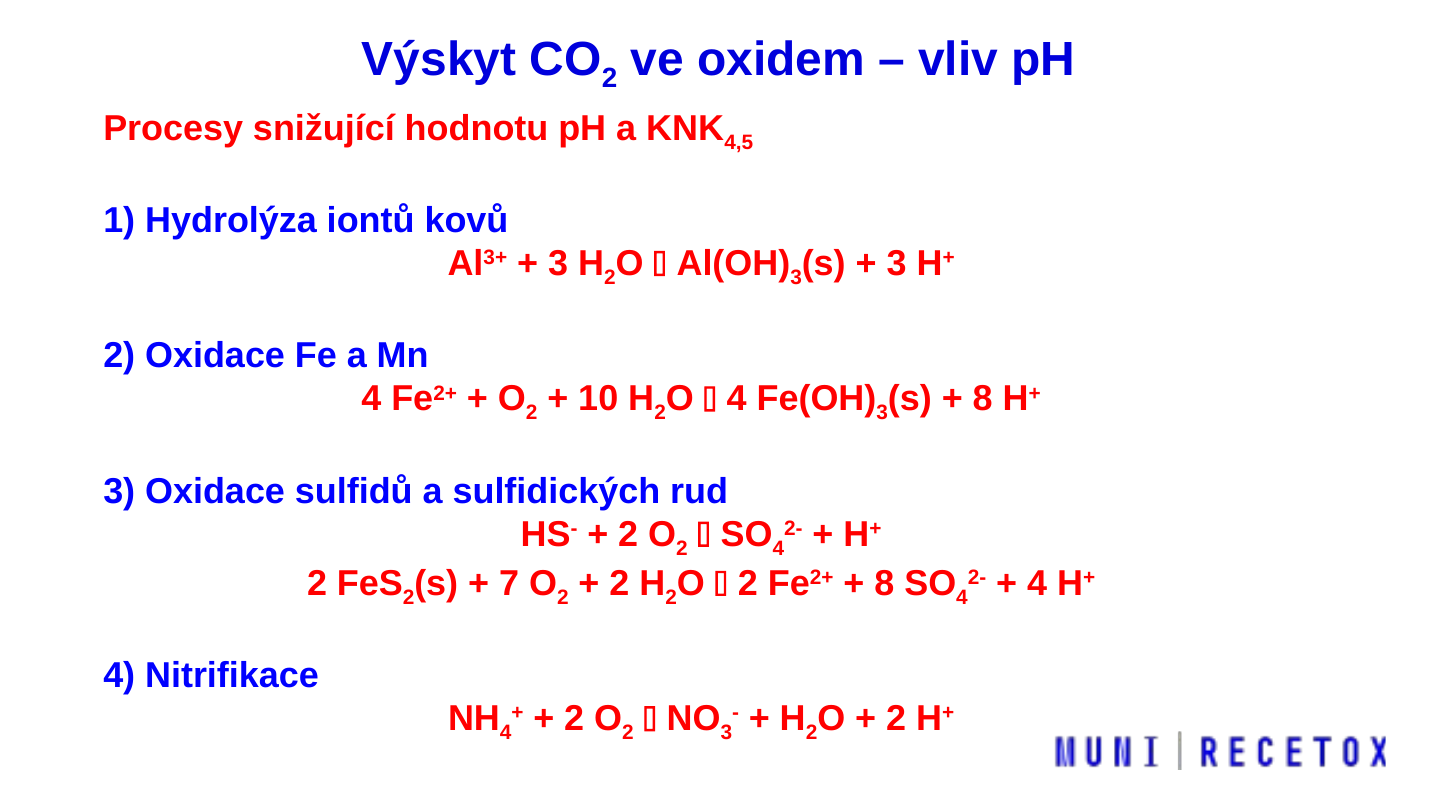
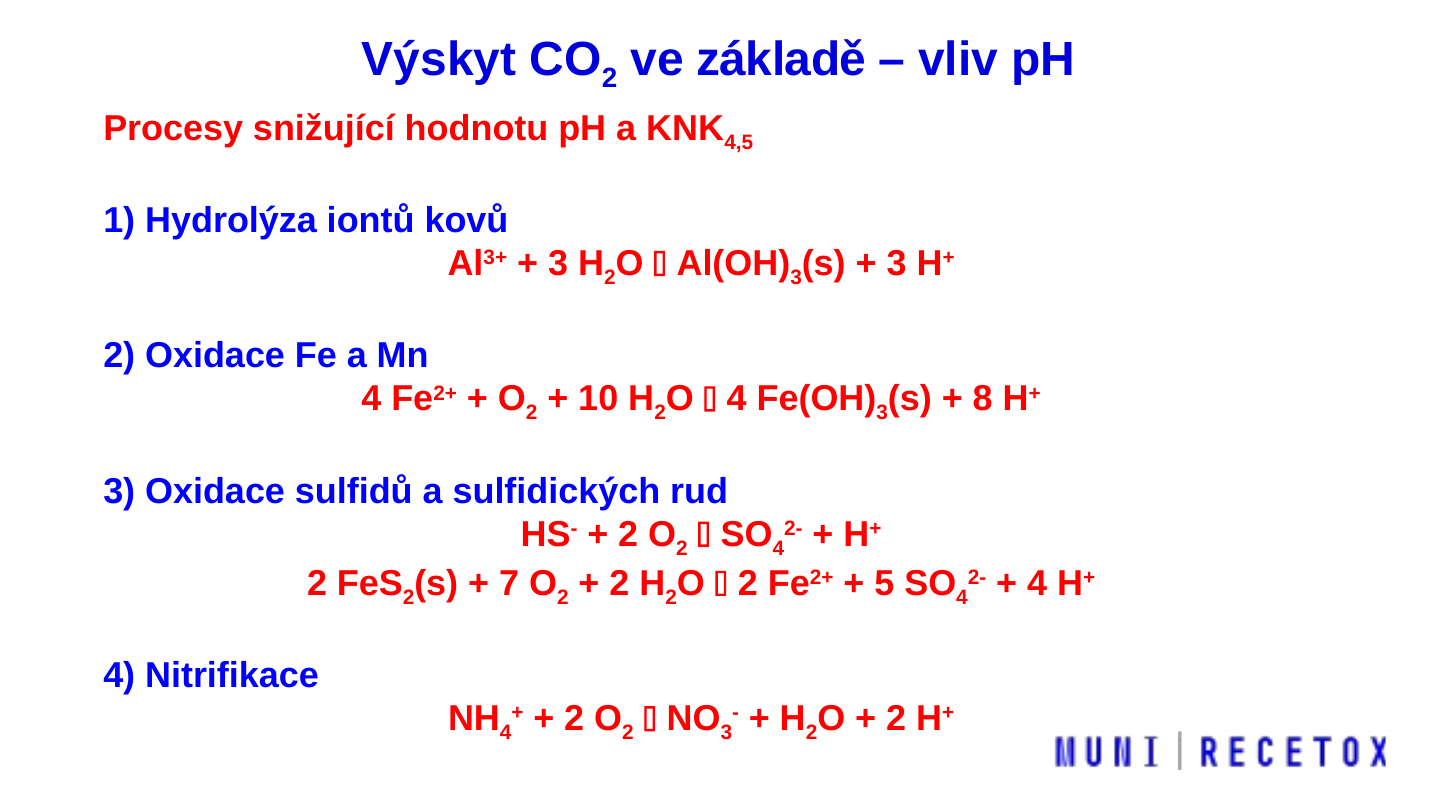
oxidem: oxidem -> základě (781, 60)
8: 8 -> 5 (884, 583)
